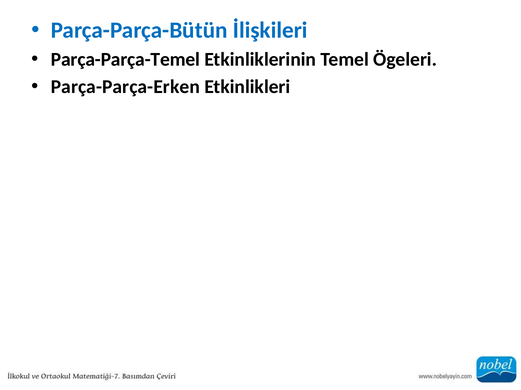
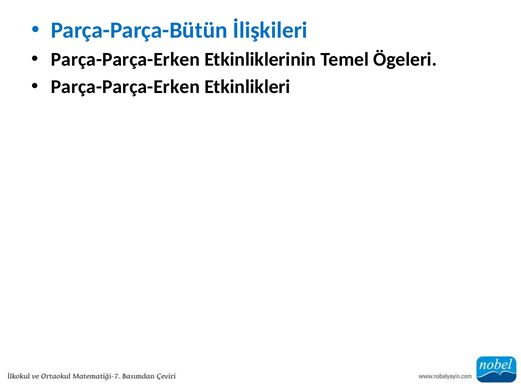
Parça-Parça-Temel: Parça-Parça-Temel -> Parça-Parça-Erken (125, 60)
